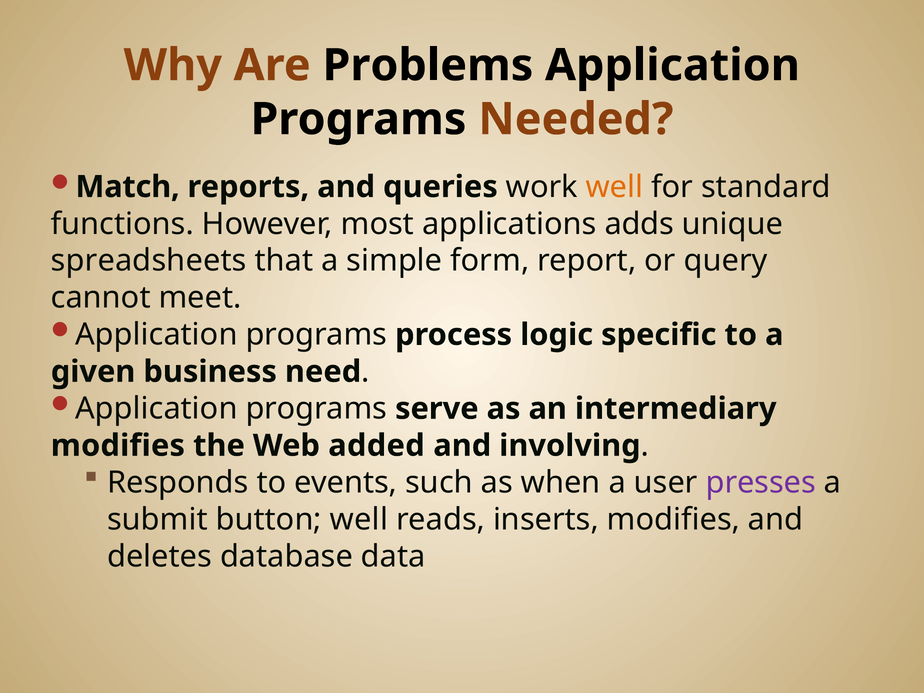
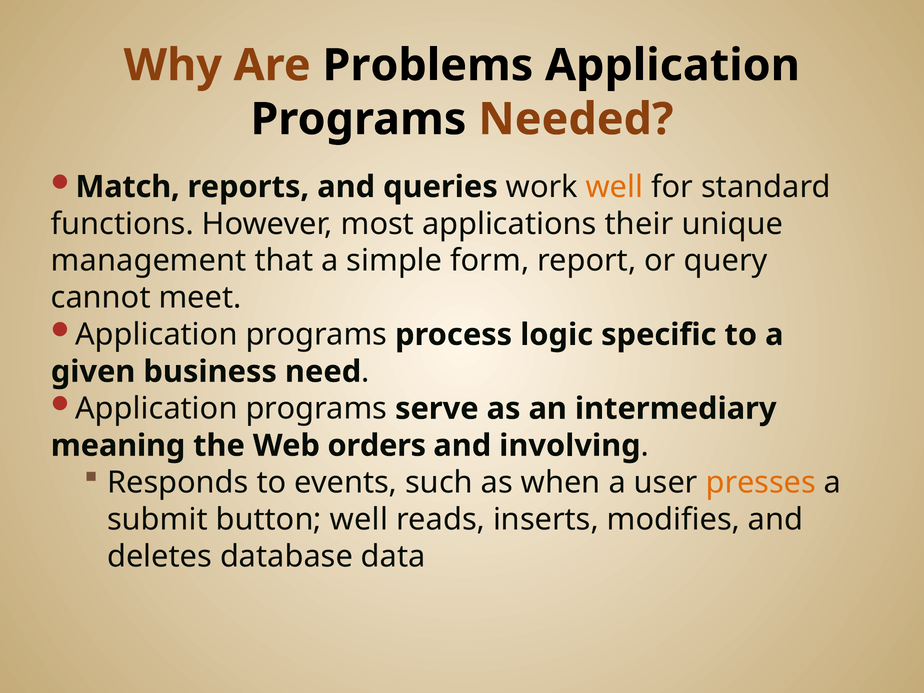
adds: adds -> their (639, 224)
spreadsheets: spreadsheets -> management (149, 261)
modifies: modifies -> meaning (118, 446)
added: added -> orders (377, 446)
presses colour: purple -> orange (761, 483)
